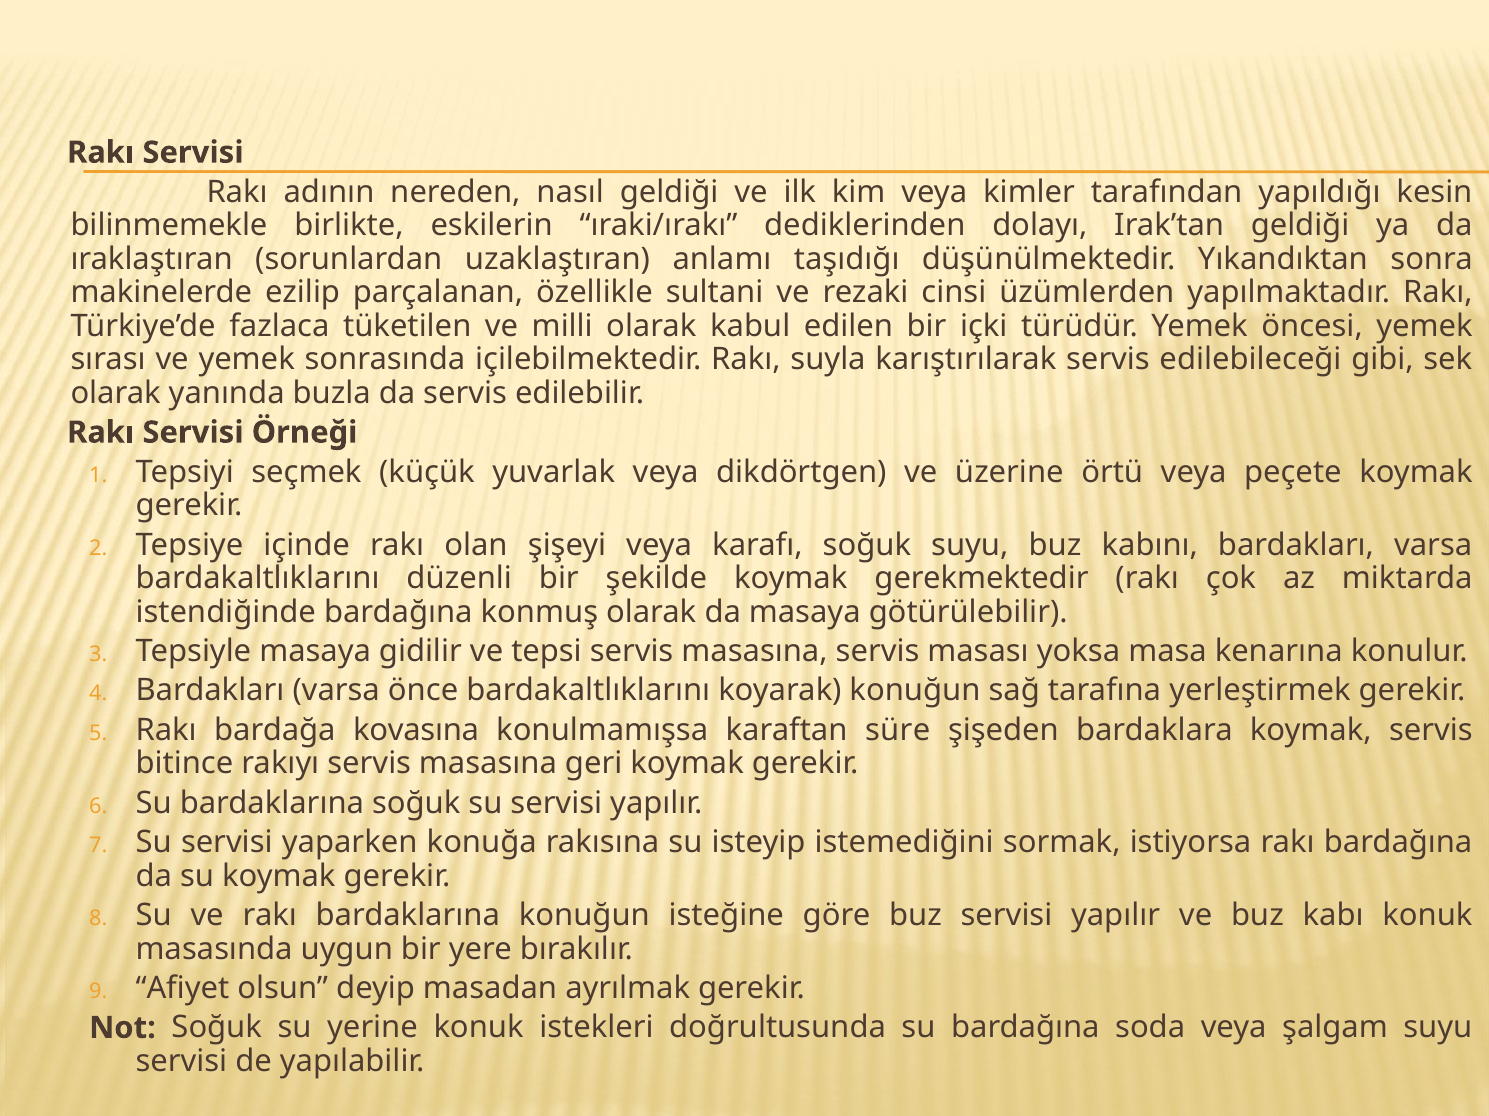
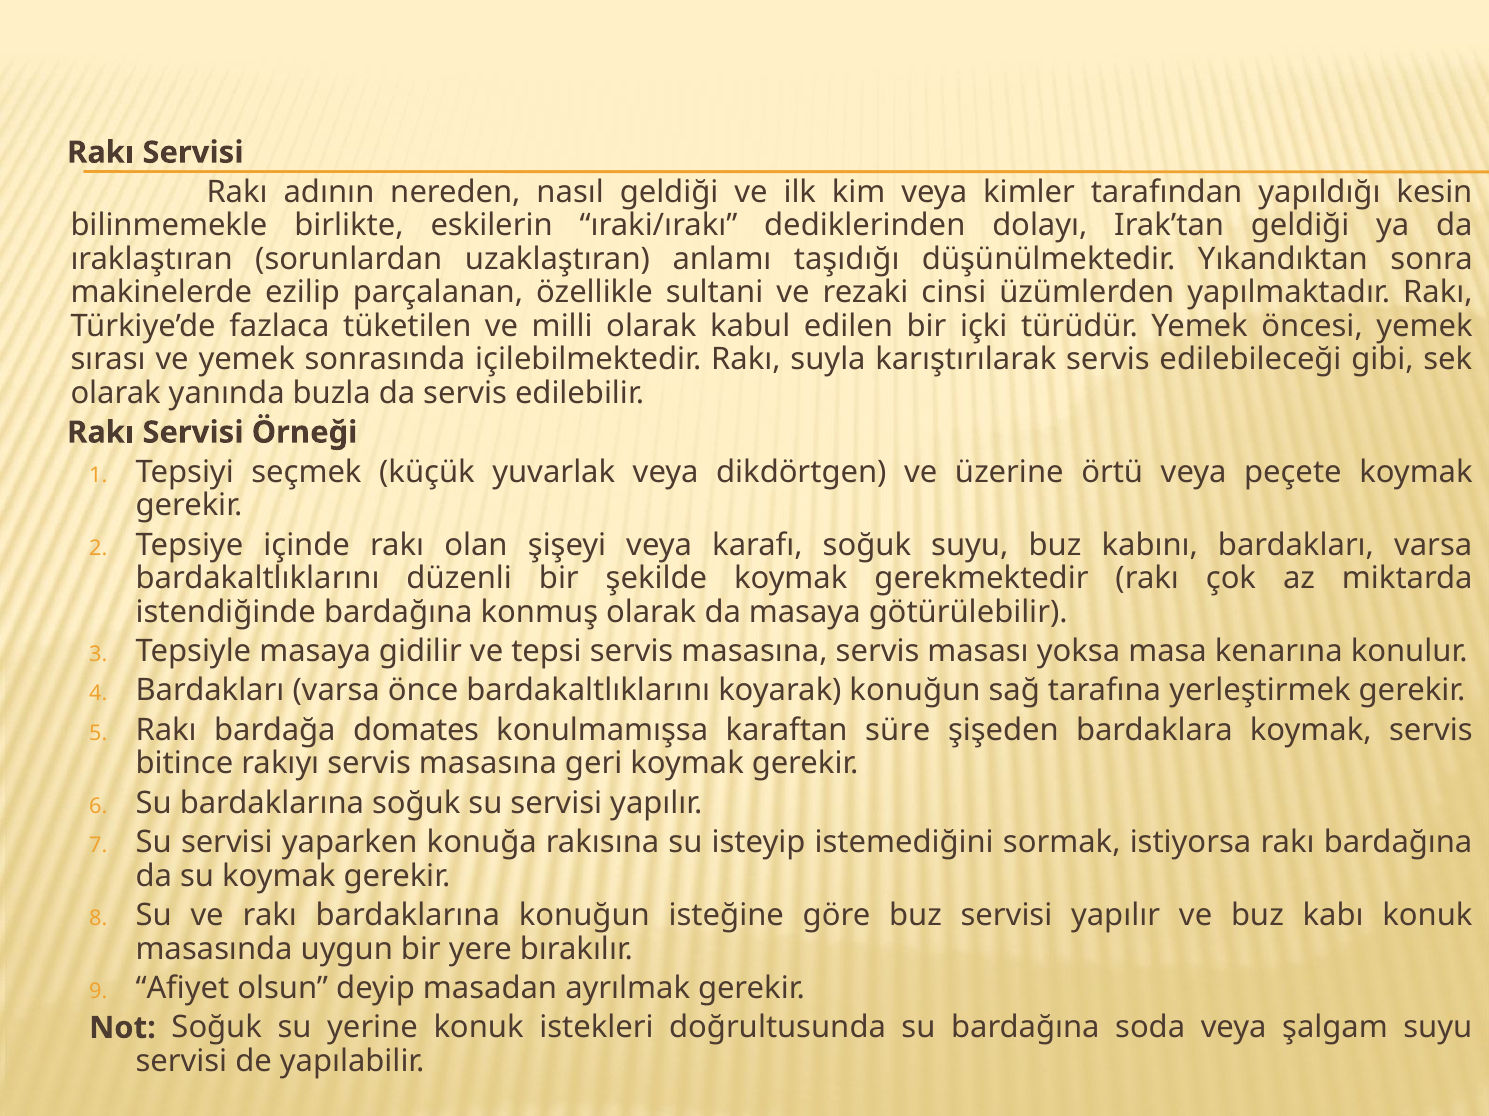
kovasına: kovasına -> domates (416, 731)
